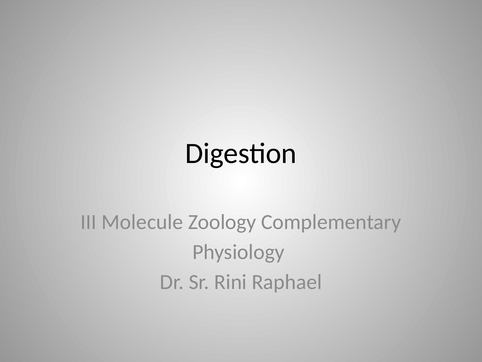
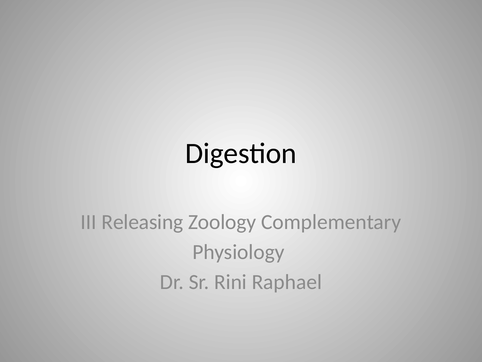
Molecule: Molecule -> Releasing (142, 222)
